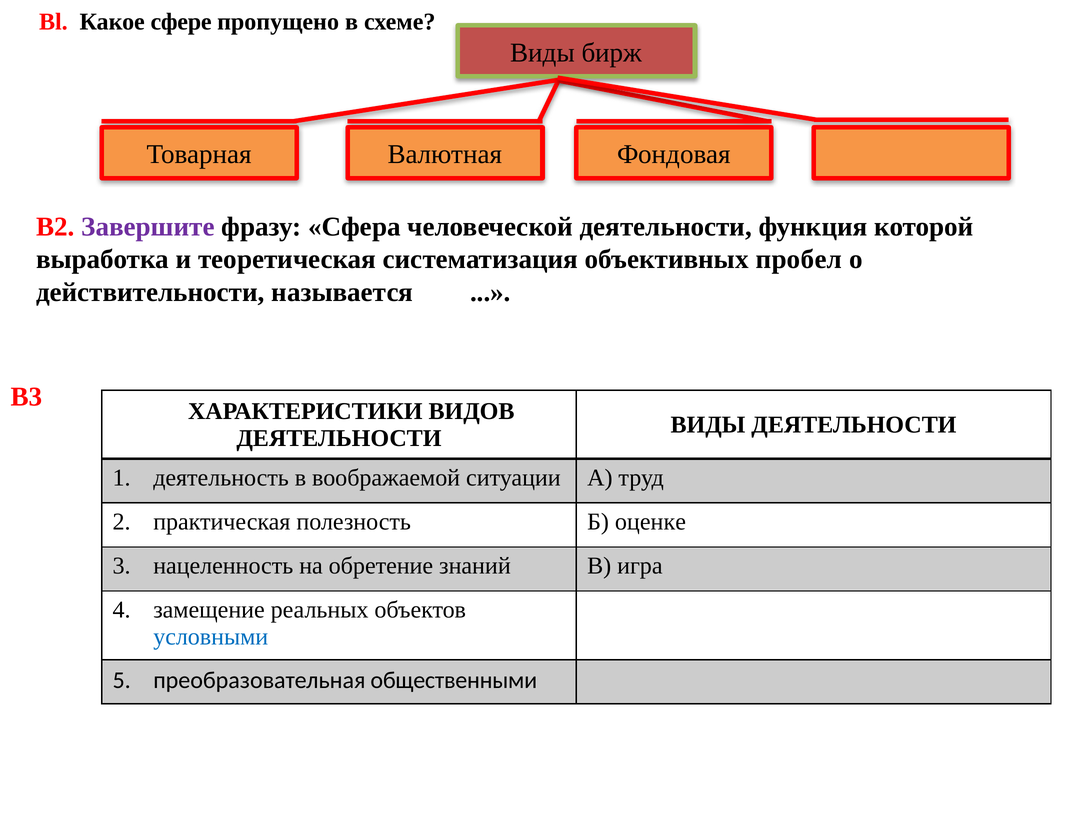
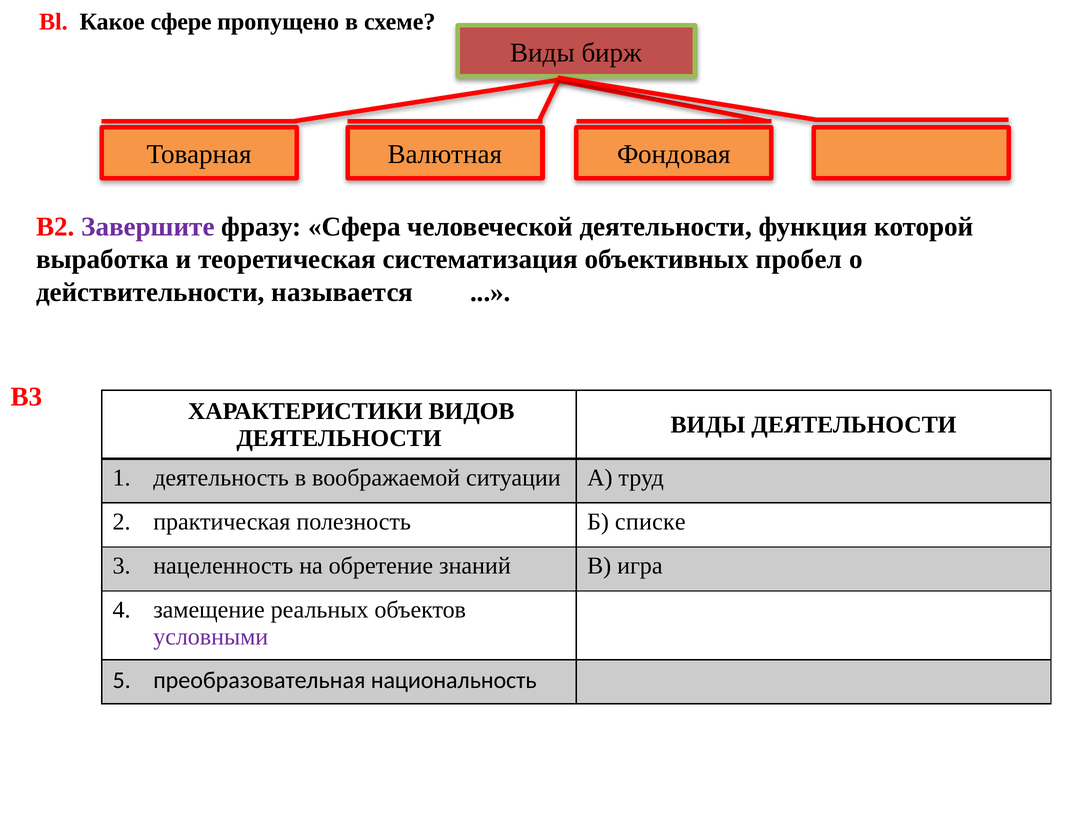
оценке: оценке -> списке (650, 522)
условными colour: blue -> purple (211, 637)
общественными: общественными -> национальность (454, 680)
